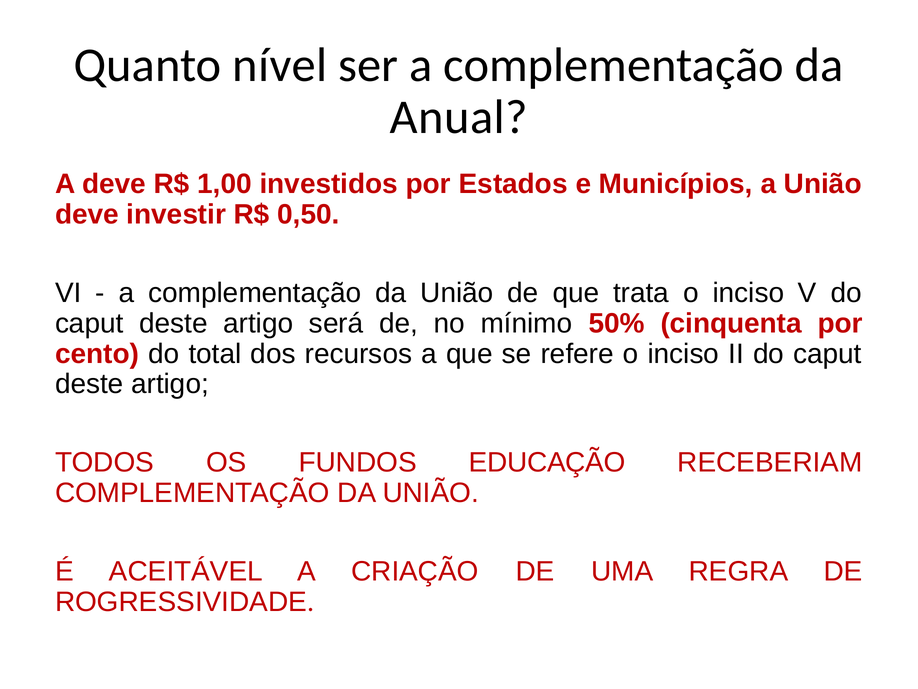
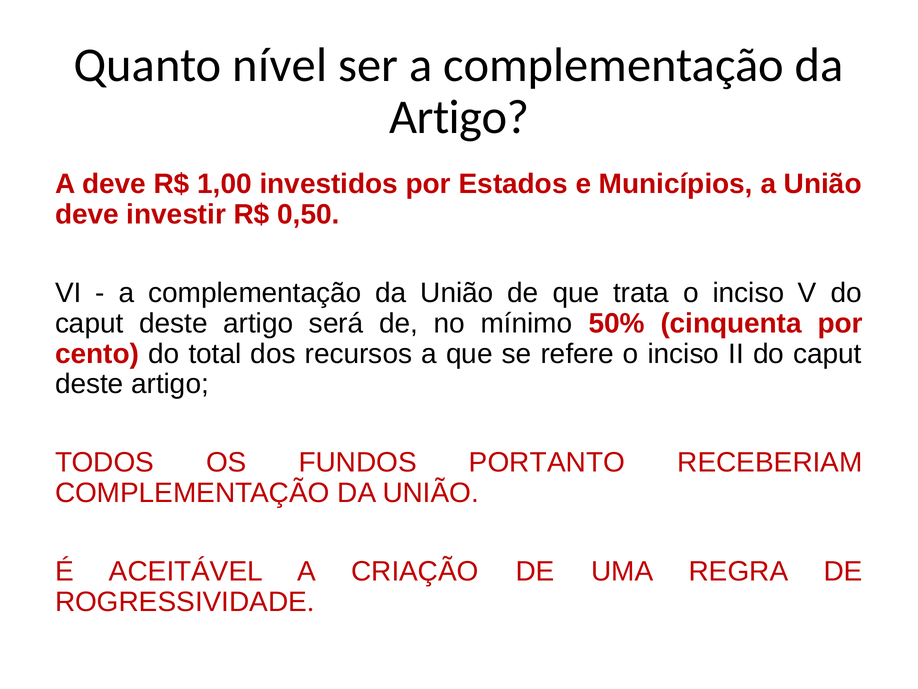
Anual: Anual -> Artigo (459, 117)
EDUCAÇÃO: EDUCAÇÃO -> PORTANTO (547, 462)
